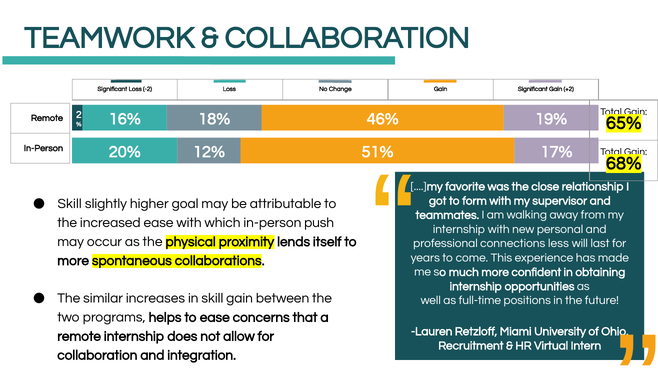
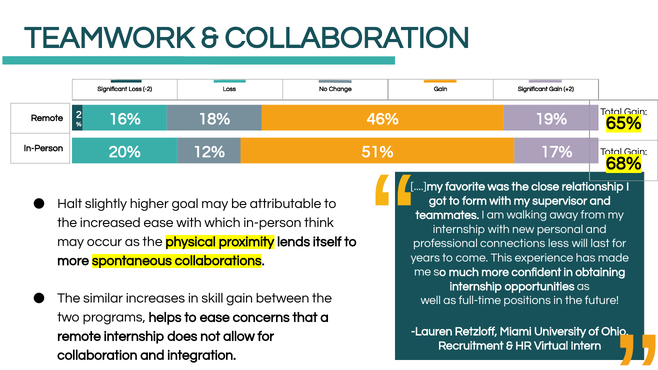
Skill: Skill -> Halt (70, 204)
push: push -> think (319, 223)
